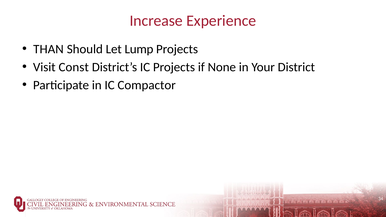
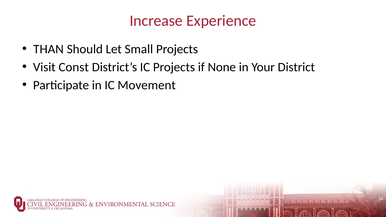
Lump: Lump -> Small (139, 49)
Compactor: Compactor -> Movement (147, 85)
